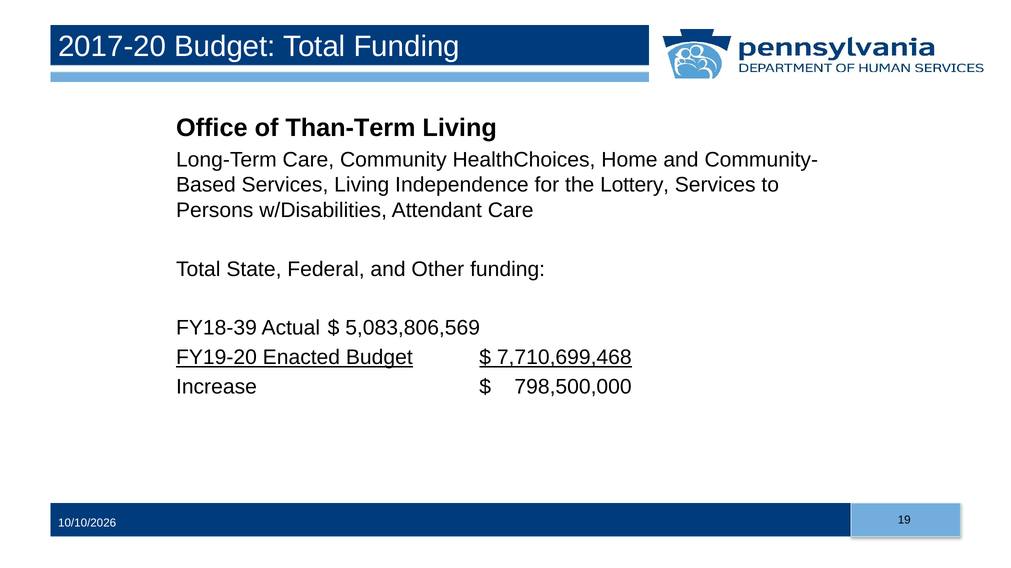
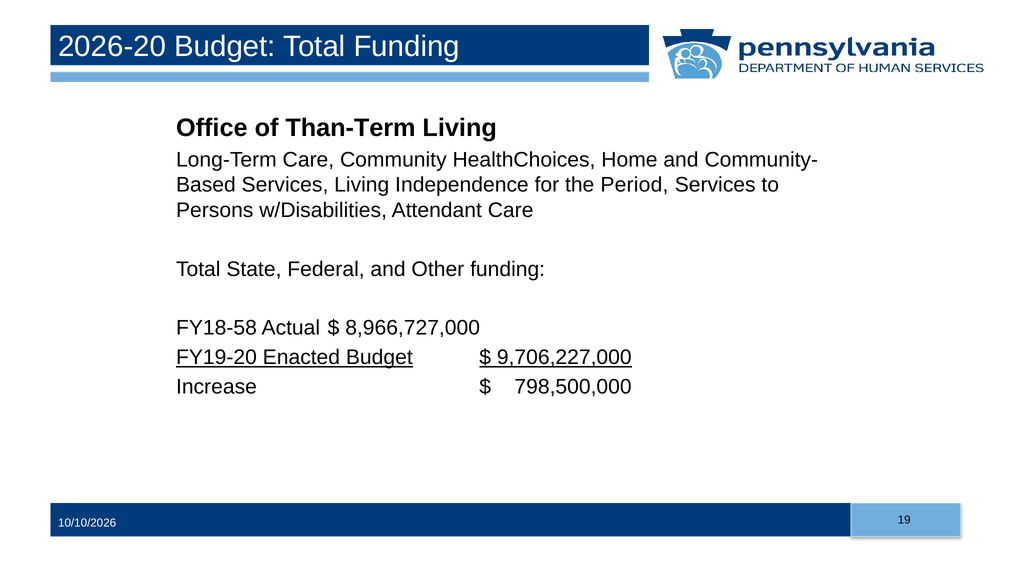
2017-20: 2017-20 -> 2026-20 (112, 46)
Lottery: Lottery -> Period (634, 185)
FY18-39: FY18-39 -> FY18-58 (216, 328)
5,083,806,569: 5,083,806,569 -> 8,966,727,000 (413, 328)
7,710,699,468: 7,710,699,468 -> 9,706,227,000 (564, 358)
